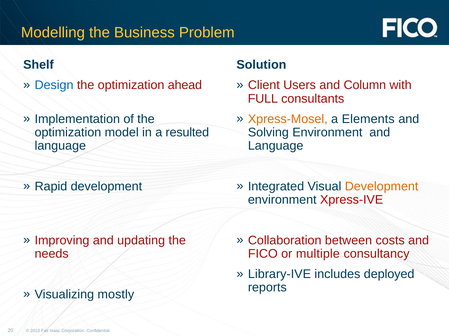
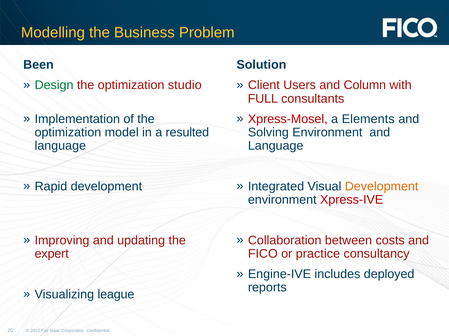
Shelf: Shelf -> Been (38, 65)
Design colour: blue -> green (54, 85)
ahead: ahead -> studio (185, 85)
Xpress-Mosel colour: orange -> red (288, 119)
needs: needs -> expert (52, 254)
multiple: multiple -> practice (318, 254)
Library-IVE: Library-IVE -> Engine-IVE (279, 275)
mostly: mostly -> league (116, 295)
